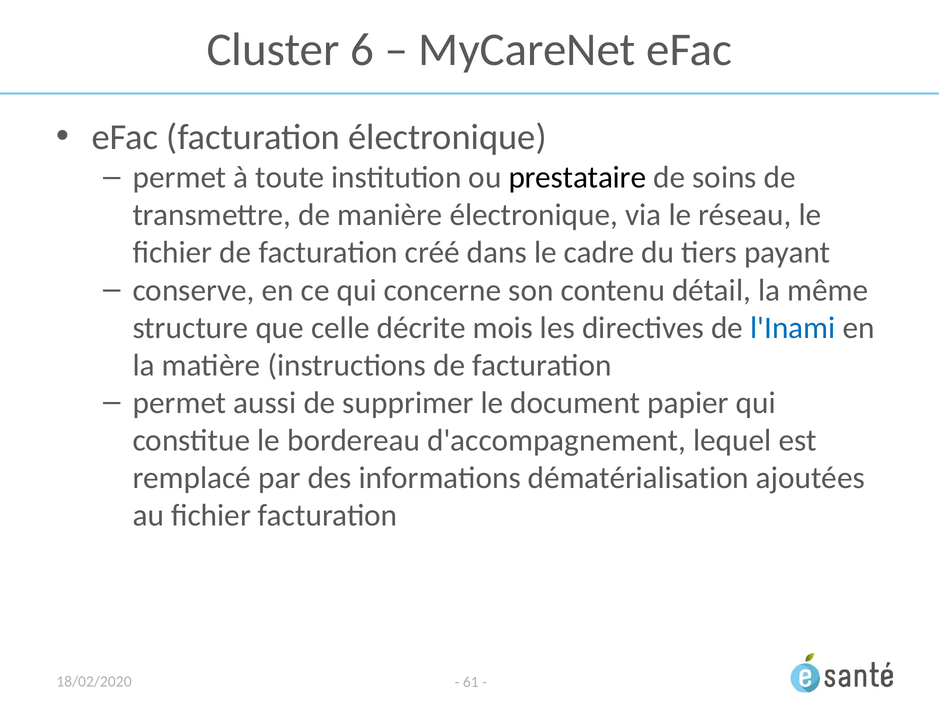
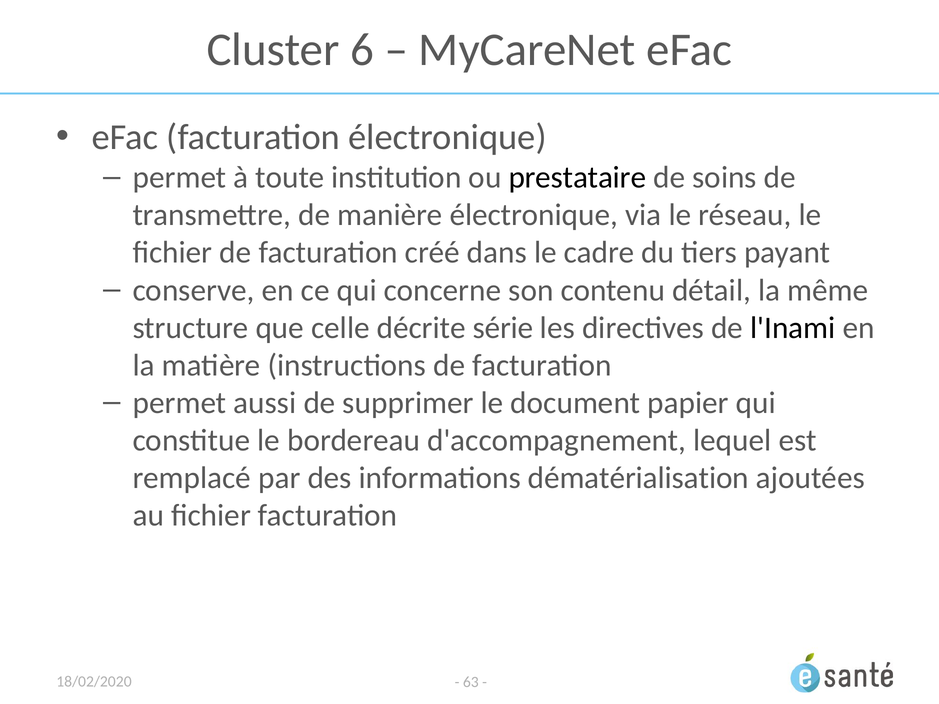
mois: mois -> série (503, 328)
l'Inami colour: blue -> black (793, 328)
61: 61 -> 63 (471, 682)
